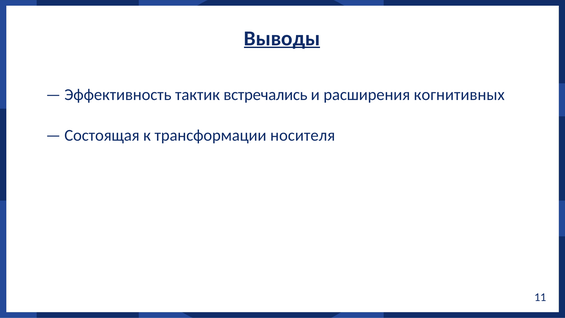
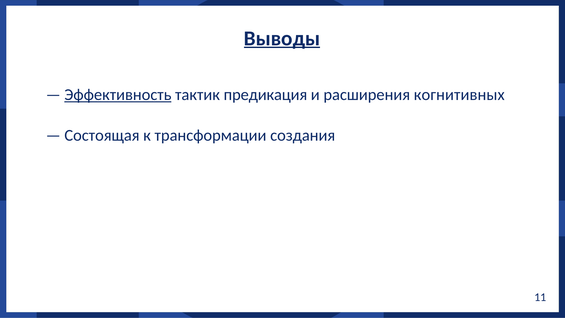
Эффективность underline: none -> present (118, 95)
встречались: встречались -> предикация (265, 95)
носителя: носителя -> создания (303, 135)
